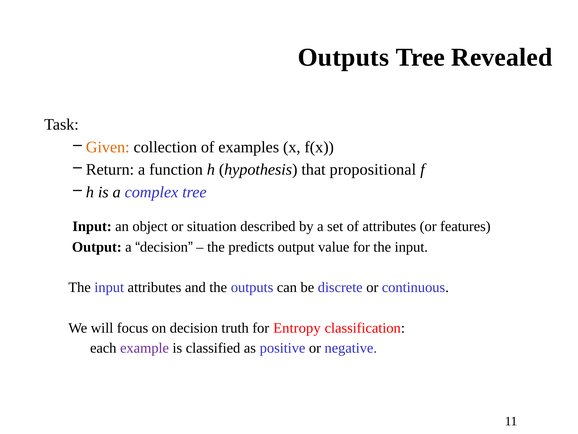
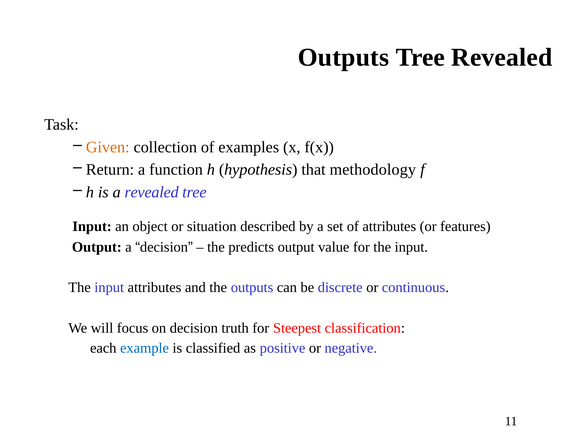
propositional: propositional -> methodology (373, 169)
a complex: complex -> revealed (152, 192)
Entropy: Entropy -> Steepest (297, 328)
example colour: purple -> blue (145, 348)
